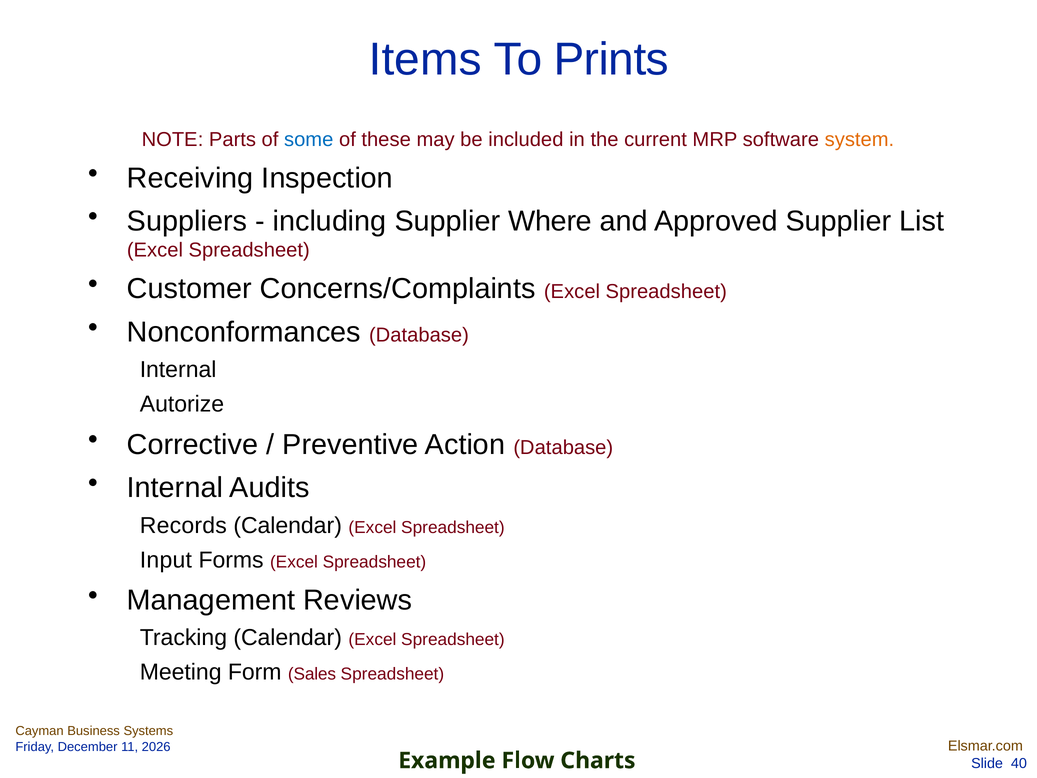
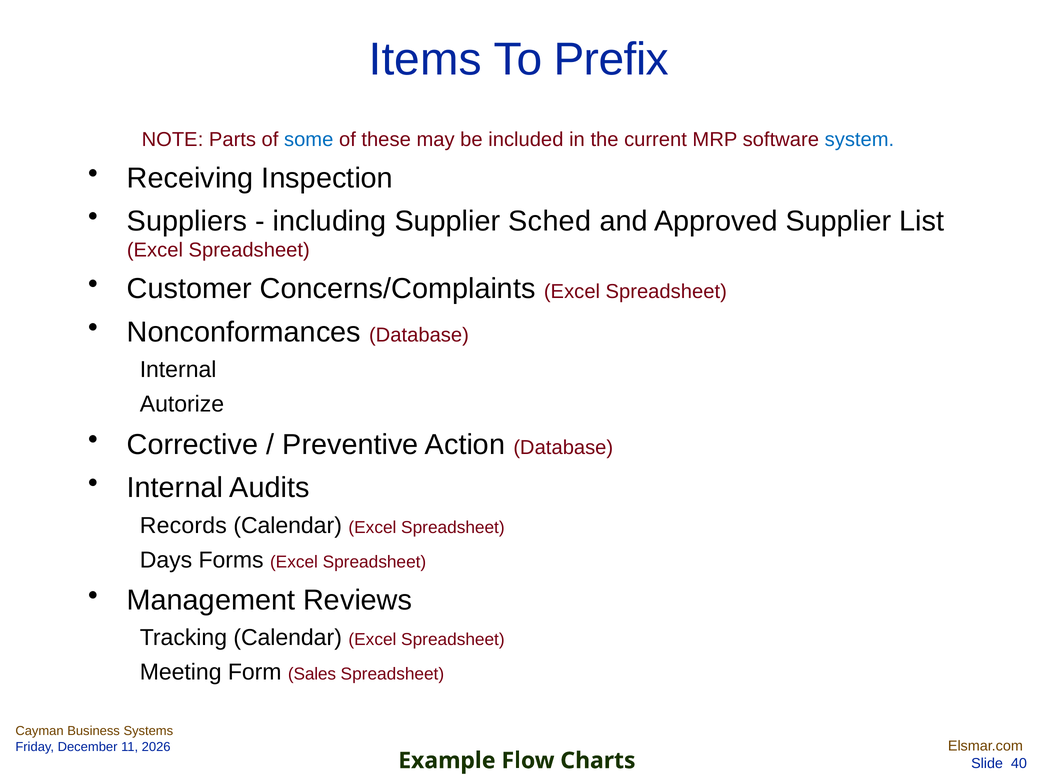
Prints: Prints -> Prefix (611, 59)
system colour: orange -> blue (859, 140)
Where: Where -> Sched (550, 221)
Input: Input -> Days (166, 560)
